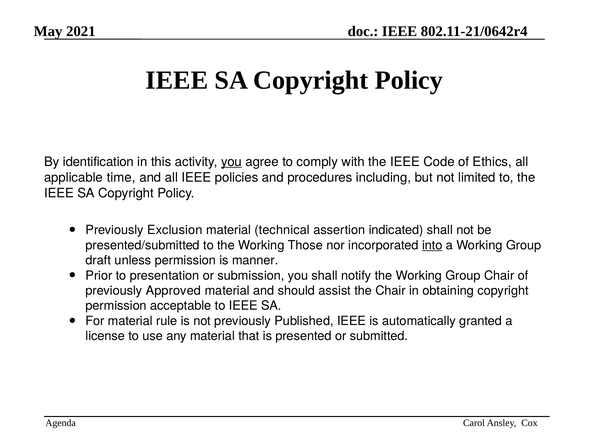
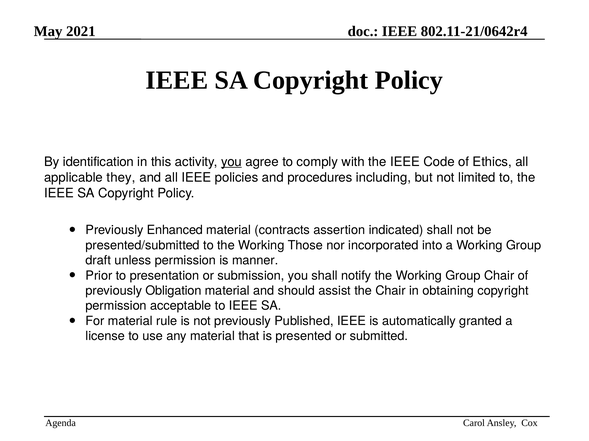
time: time -> they (121, 178)
Exclusion: Exclusion -> Enhanced (175, 230)
technical: technical -> contracts (282, 230)
into underline: present -> none (432, 246)
Approved: Approved -> Obligation (174, 291)
